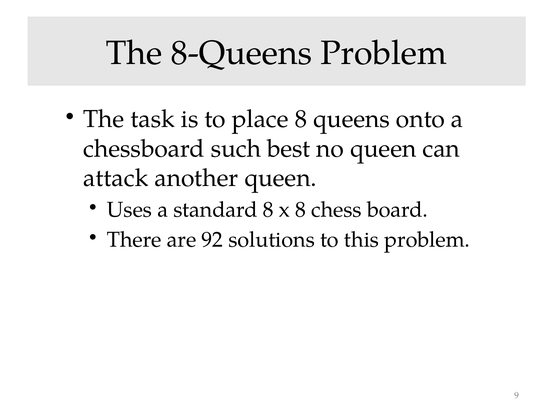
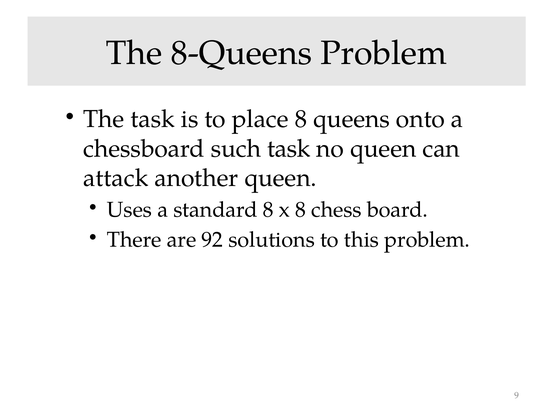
such best: best -> task (289, 149)
